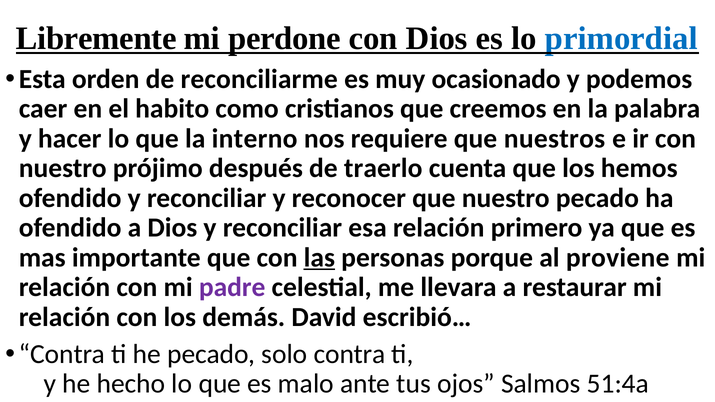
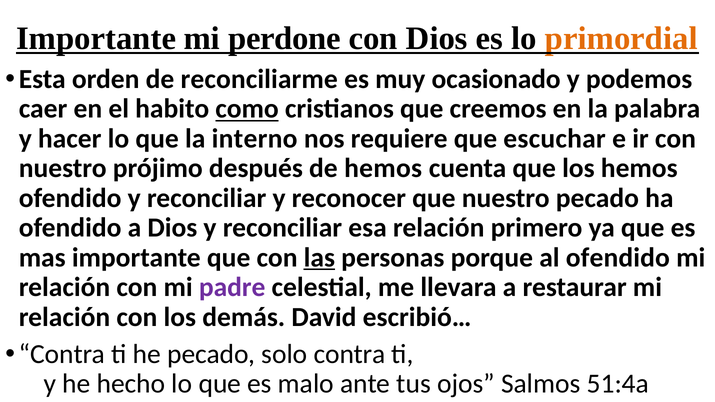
Libremente: Libremente -> Importante (96, 39)
primordial colour: blue -> orange (621, 39)
como underline: none -> present (247, 109)
nuestros: nuestros -> escuchar (555, 139)
de traerlo: traerlo -> hemos (383, 168)
al proviene: proviene -> ofendido (618, 258)
